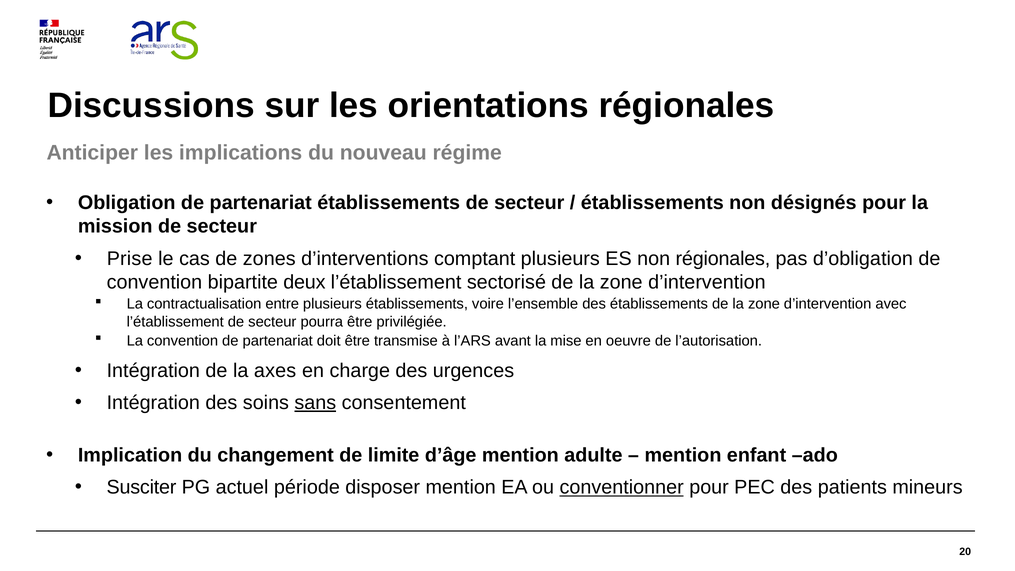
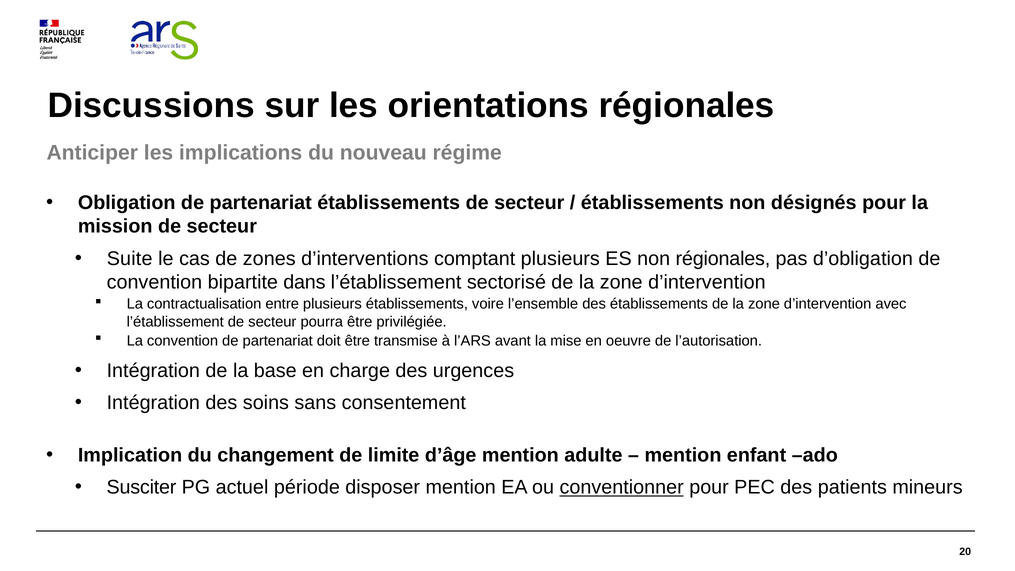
Prise: Prise -> Suite (130, 259)
deux: deux -> dans (304, 282)
axes: axes -> base (275, 371)
sans underline: present -> none (315, 403)
